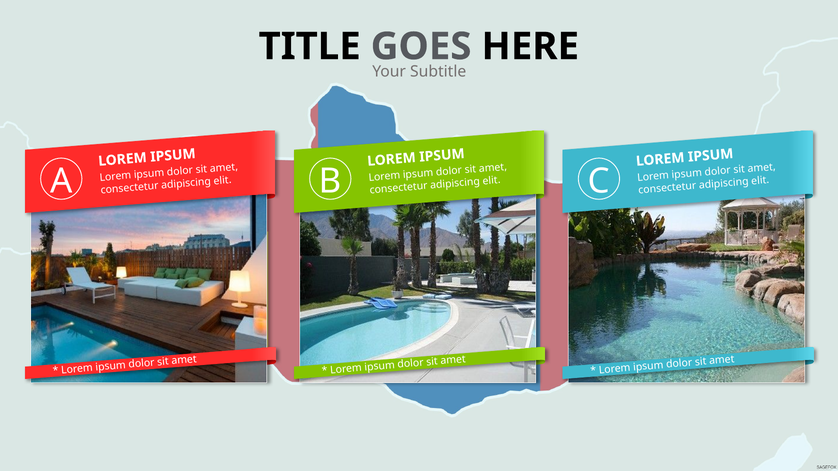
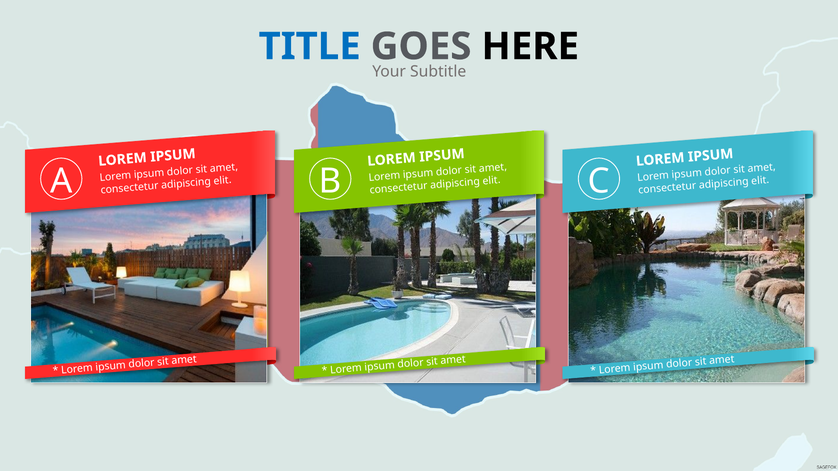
TITLE colour: black -> blue (310, 47)
